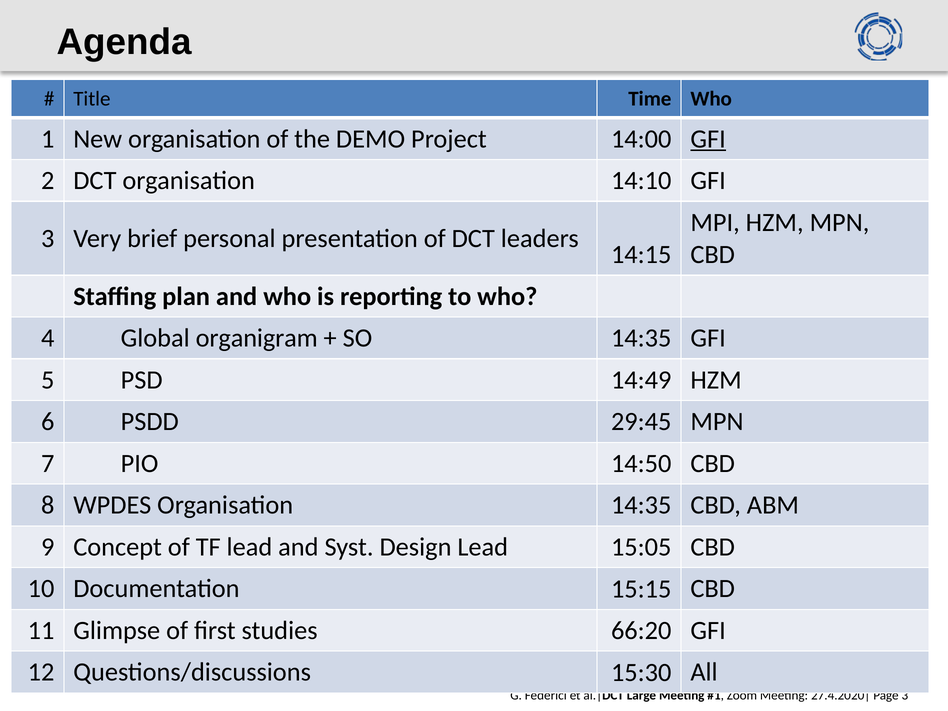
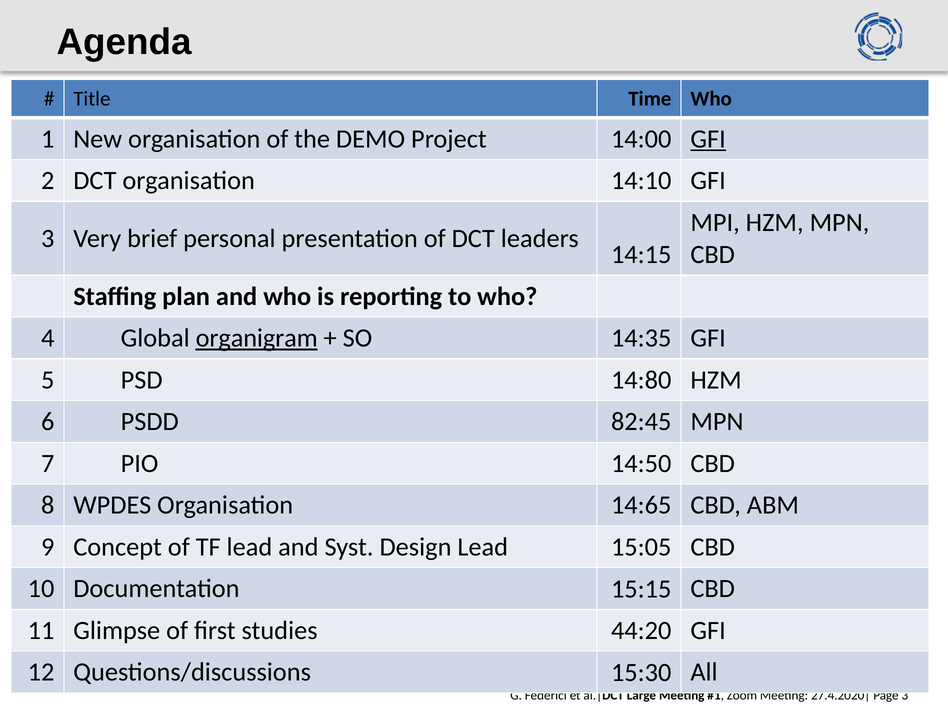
organigram underline: none -> present (257, 338)
14:49: 14:49 -> 14:80 (641, 380)
29:45: 29:45 -> 82:45 (641, 422)
Organisation 14:35: 14:35 -> 14:65 (641, 505)
66:20: 66:20 -> 44:20 (641, 631)
